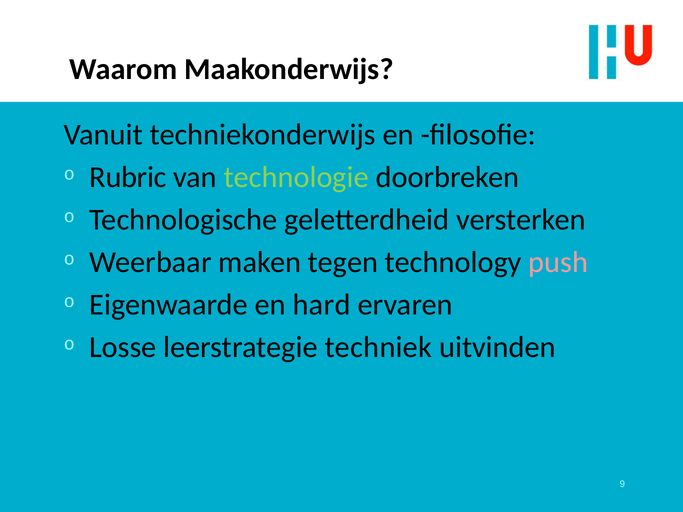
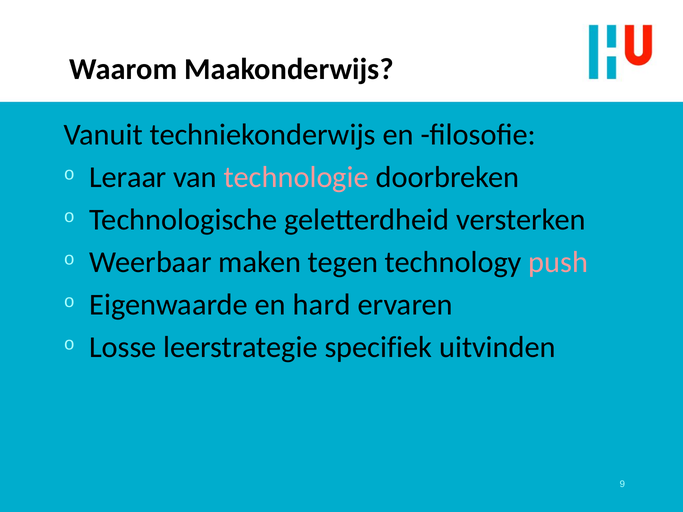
Rubric: Rubric -> Leraar (128, 177)
technologie colour: light green -> pink (296, 177)
techniek: techniek -> specifiek (378, 347)
